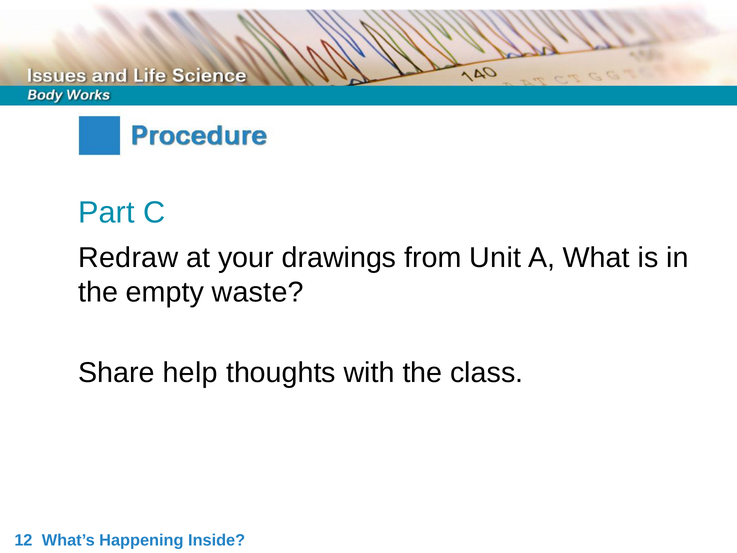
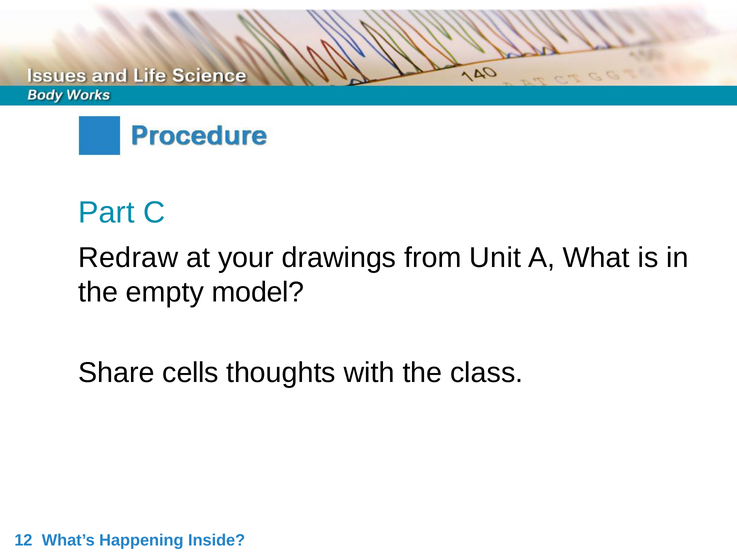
waste: waste -> model (258, 292)
help: help -> cells (191, 372)
